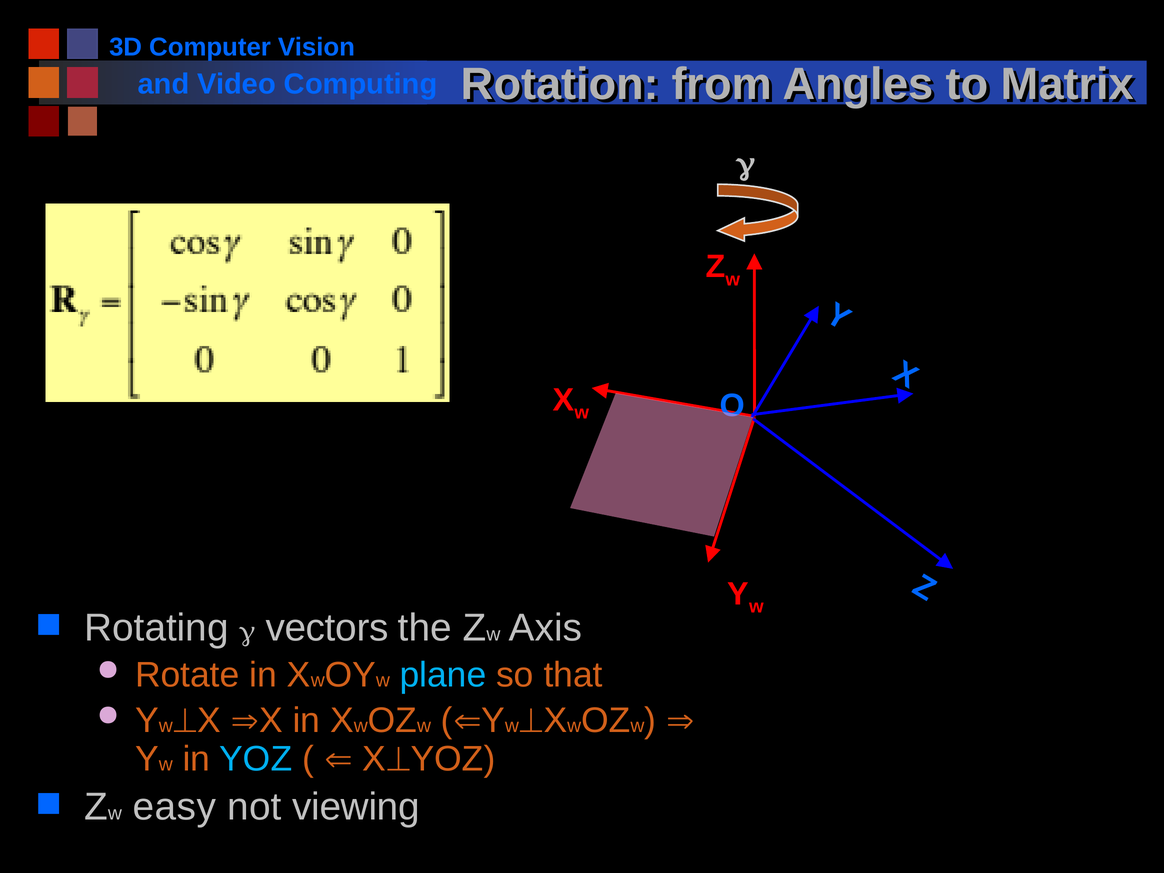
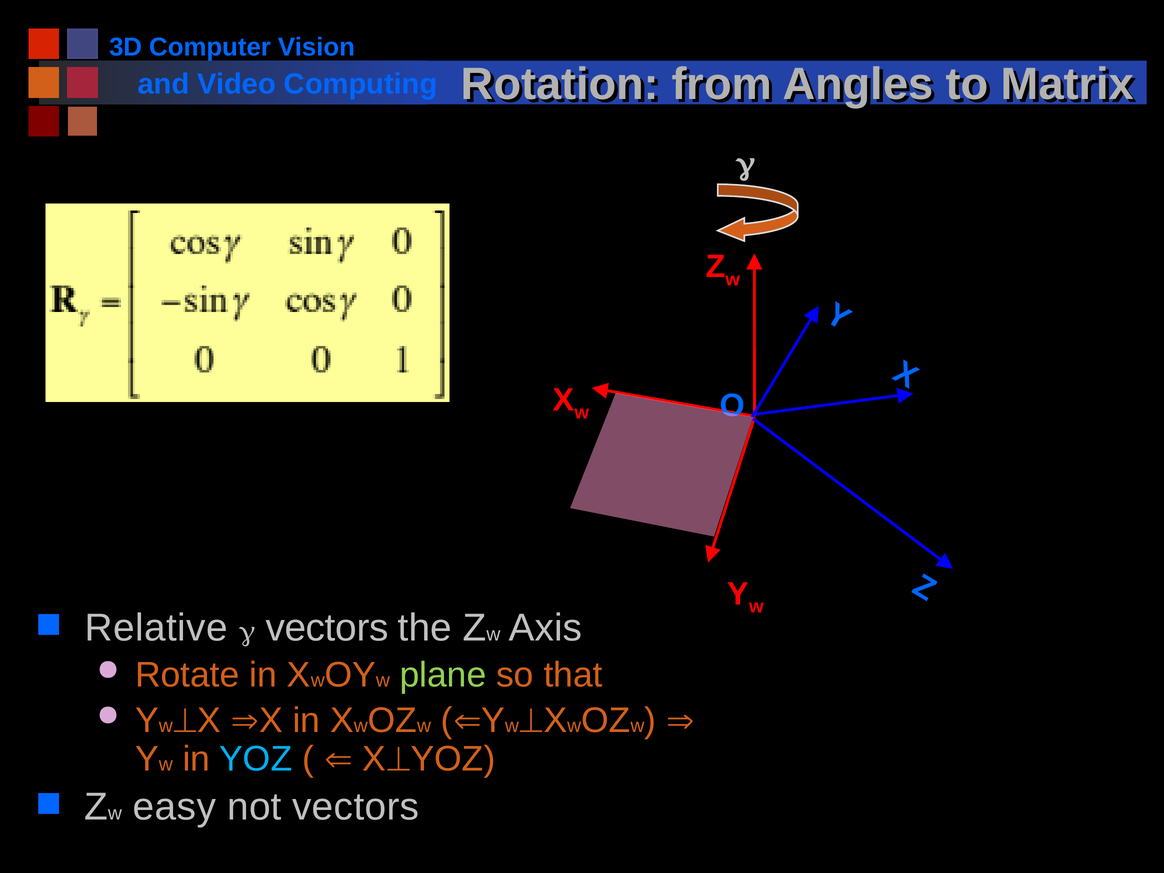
Rotating: Rotating -> Relative (156, 628)
plane colour: light blue -> light green (443, 675)
not viewing: viewing -> vectors (356, 807)
